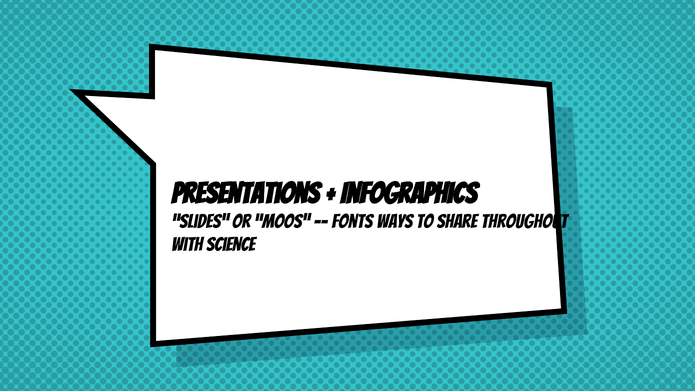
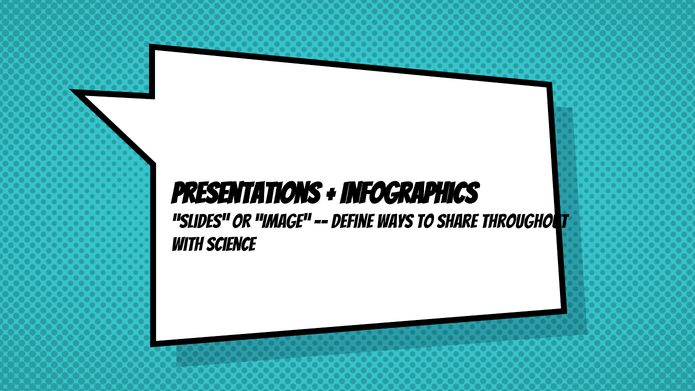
Moos: Moos -> Image (282, 222)
fonts: fonts -> define (352, 222)
